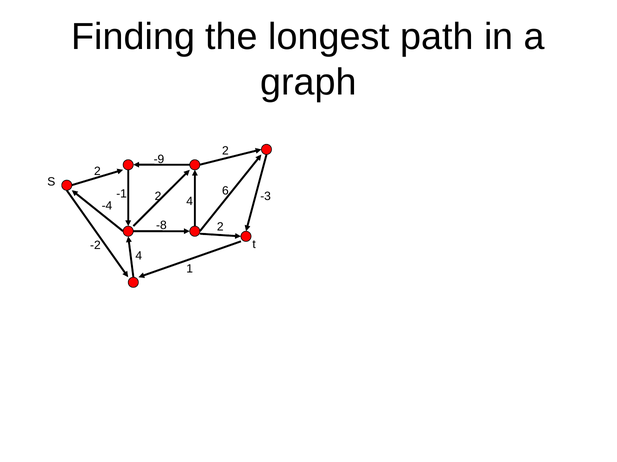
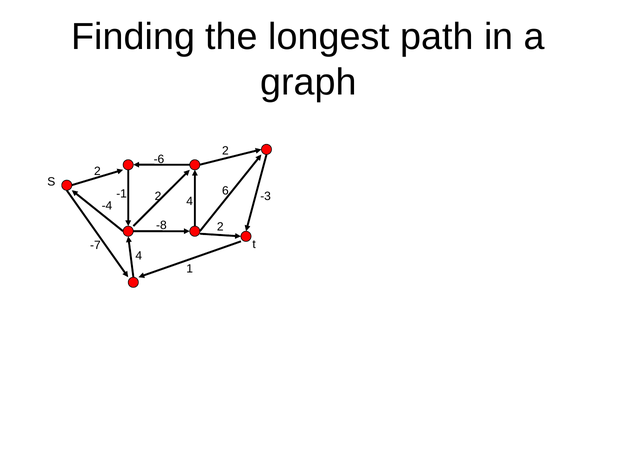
-9: -9 -> -6 (159, 160)
-2: -2 -> -7 (95, 246)
